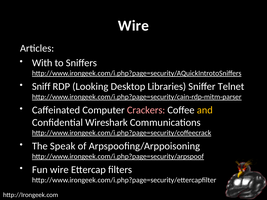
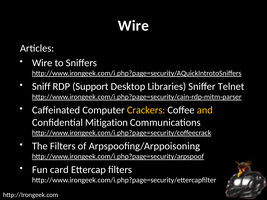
With: With -> Wire (42, 63)
Looking: Looking -> Support (90, 87)
Crackers colour: pink -> yellow (146, 110)
Wireshark: Wireshark -> Mitigation (106, 123)
The Speak: Speak -> Filters (63, 146)
Fun wire: wire -> card (59, 170)
